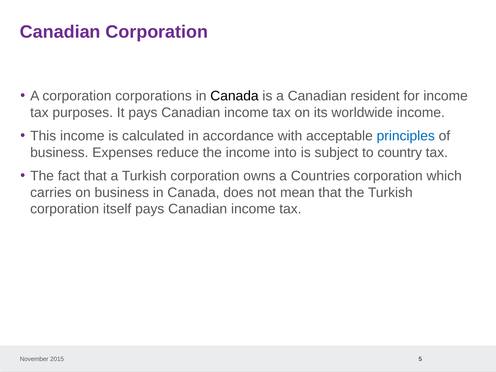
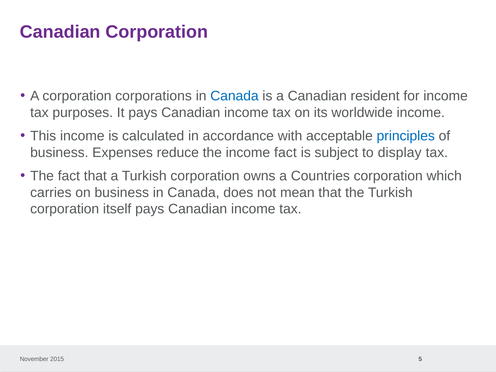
Canada colour: black -> blue (234, 96)
income into: into -> fact (285, 153)
country: country -> display (400, 153)
